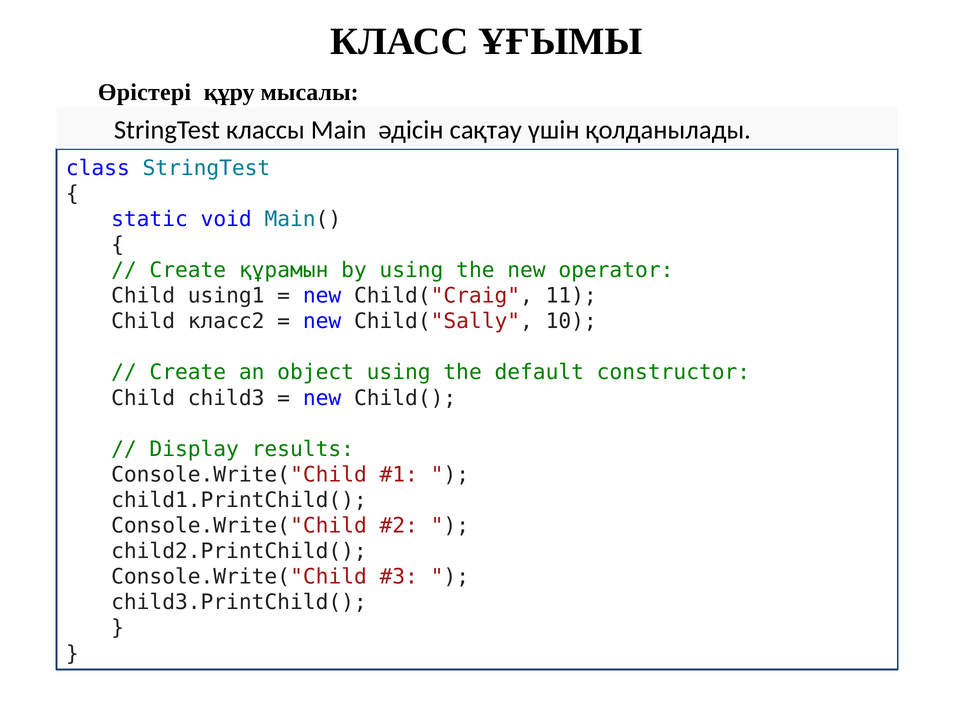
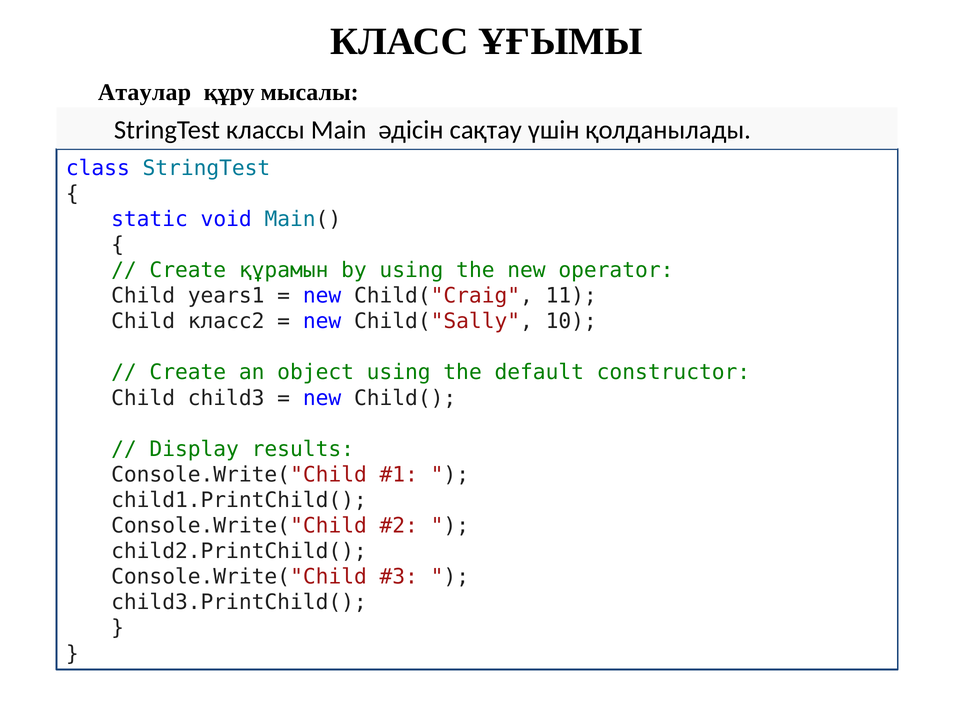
Өрістері: Өрістері -> Атаулар (145, 92)
using1: using1 -> years1 (226, 296)
